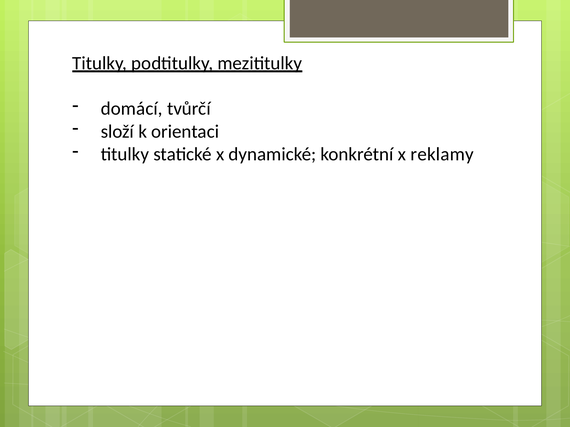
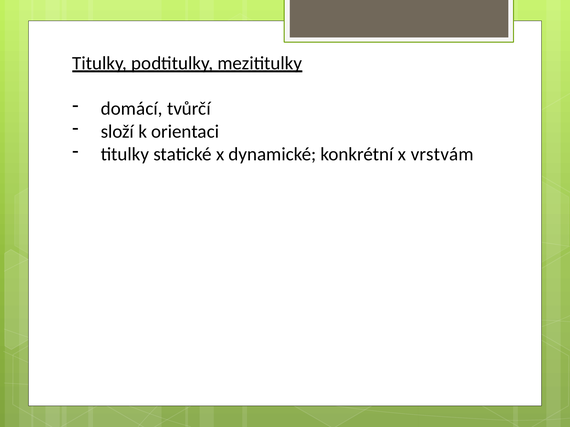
reklamy: reklamy -> vrstvám (442, 154)
